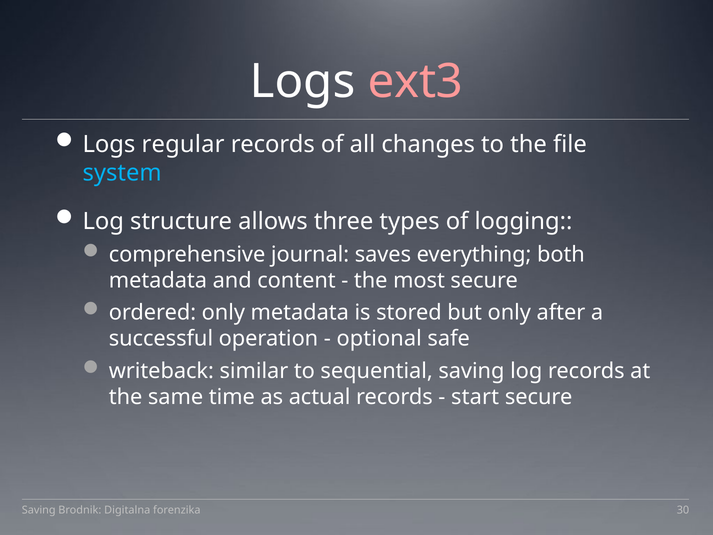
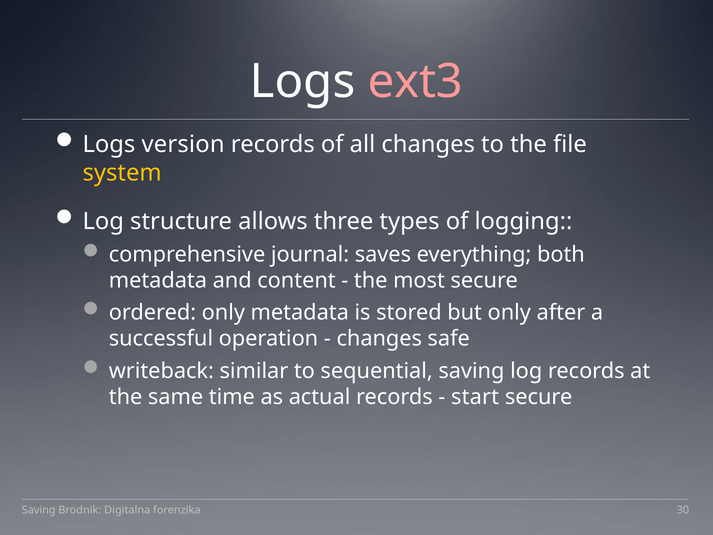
regular: regular -> version (183, 144)
system colour: light blue -> yellow (122, 173)
optional: optional -> changes (379, 339)
